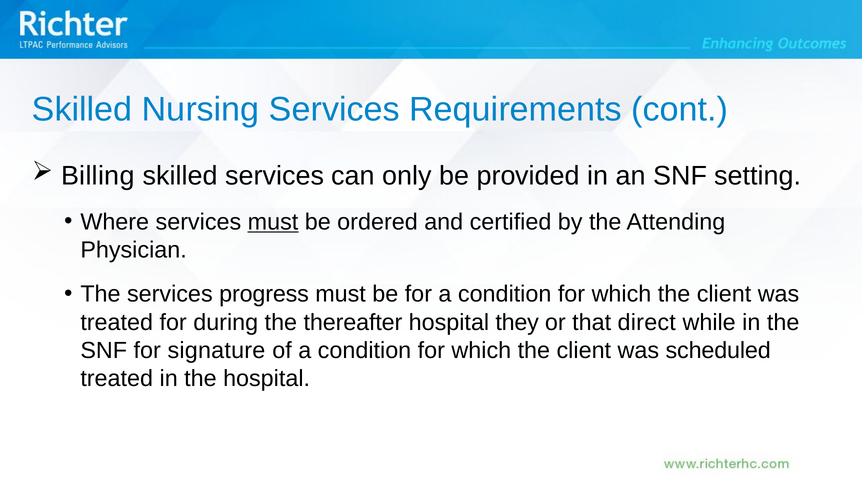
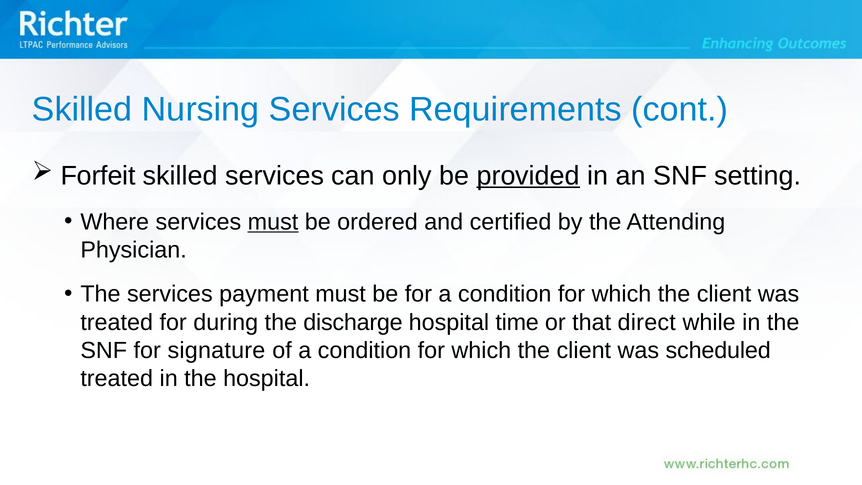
Billing: Billing -> Forfeit (98, 176)
provided underline: none -> present (528, 176)
progress: progress -> payment (264, 294)
thereafter: thereafter -> discharge (353, 322)
they: they -> time (517, 322)
